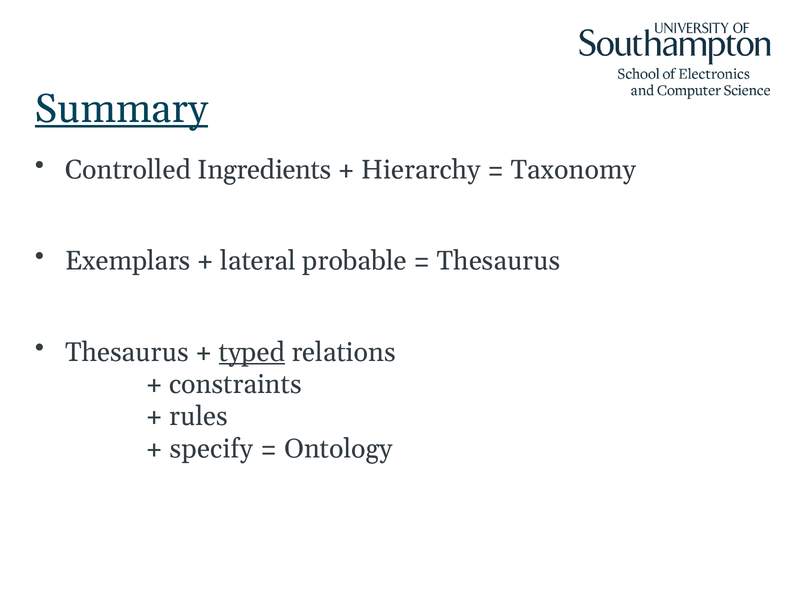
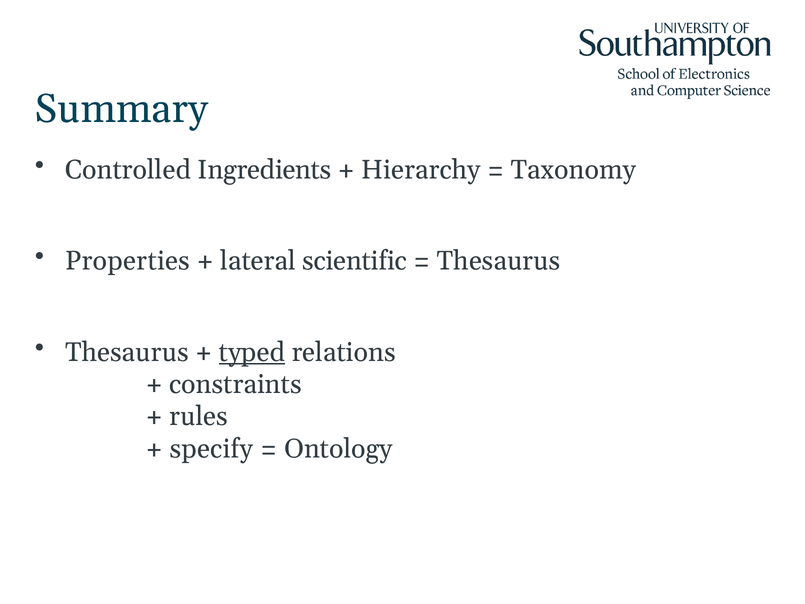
Summary underline: present -> none (121, 109)
Exemplars: Exemplars -> Properties (128, 261)
probable: probable -> scientific (355, 261)
